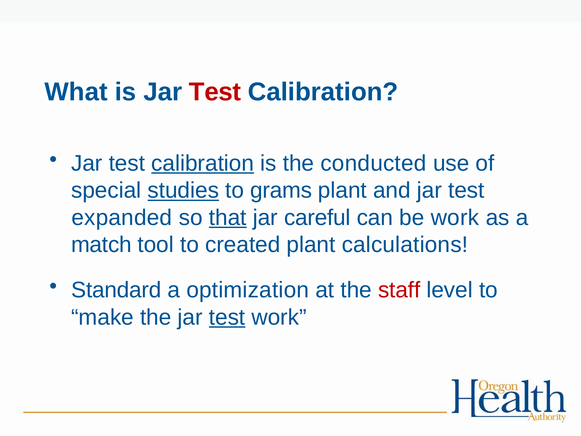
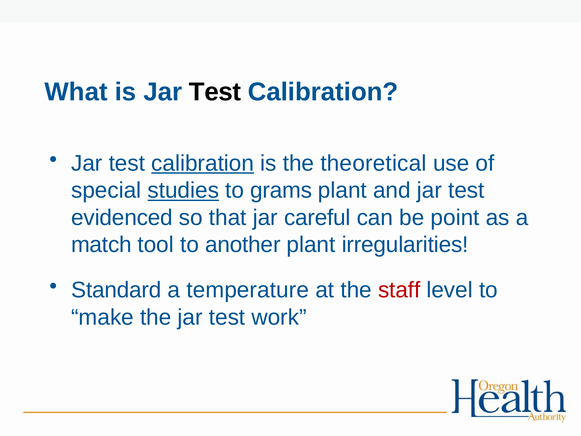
Test colour: red -> black (215, 92)
conducted: conducted -> theoretical (373, 163)
expanded: expanded -> evidenced (122, 218)
that underline: present -> none (228, 218)
be work: work -> point (455, 218)
created: created -> another (243, 245)
calculations: calculations -> irregularities (405, 245)
optimization: optimization -> temperature (248, 290)
test underline: present -> none (227, 317)
